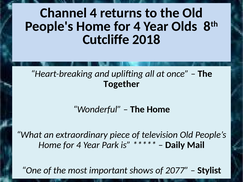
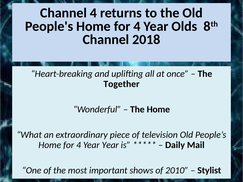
Cutcliffe: Cutcliffe -> Channel (106, 40)
Year Park: Park -> Year (110, 145)
2077: 2077 -> 2010 (177, 171)
